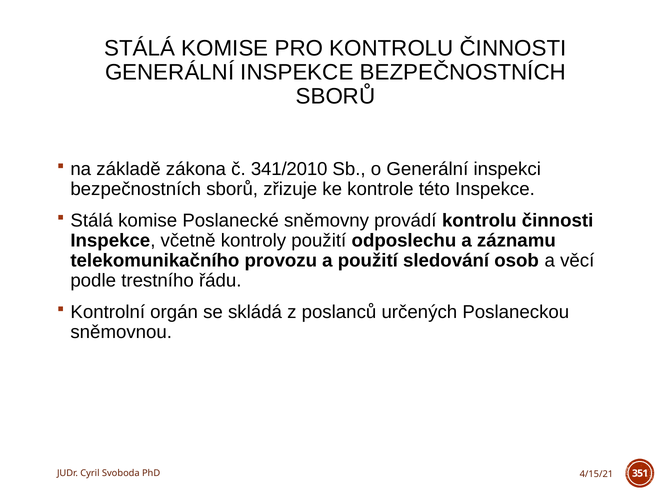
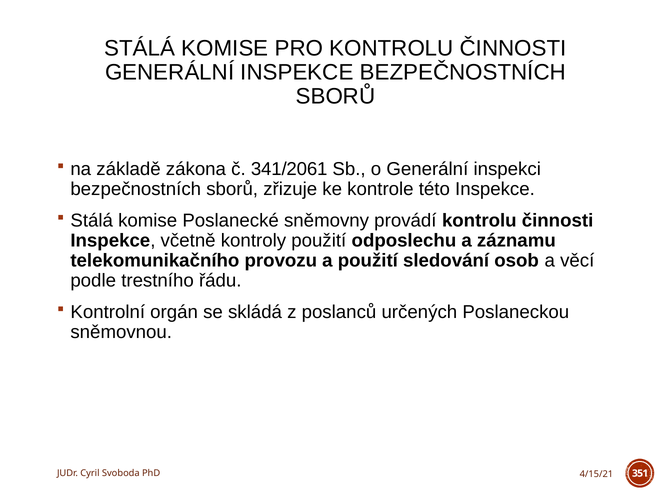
341/2010: 341/2010 -> 341/2061 (289, 169)
